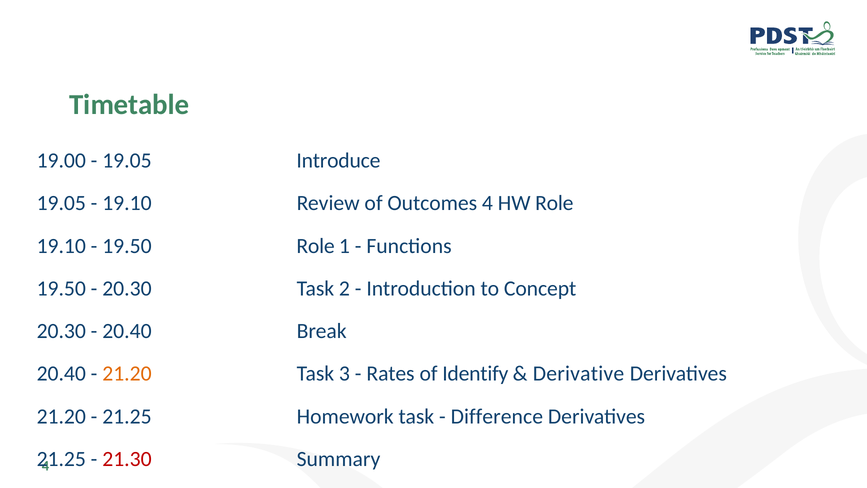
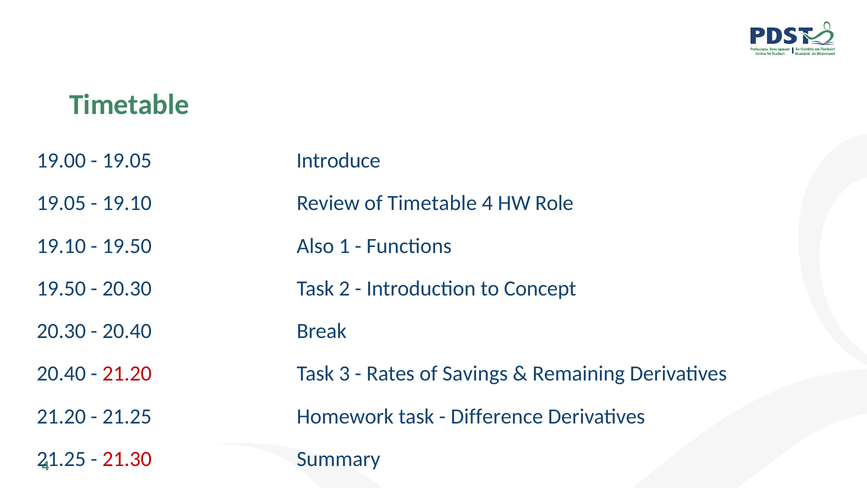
of Outcomes: Outcomes -> Timetable (432, 203)
19.50 Role: Role -> Also (315, 246)
21.20 colour: orange -> red (127, 374)
Identify: Identify -> Savings (475, 374)
Derivative: Derivative -> Remaining (579, 374)
